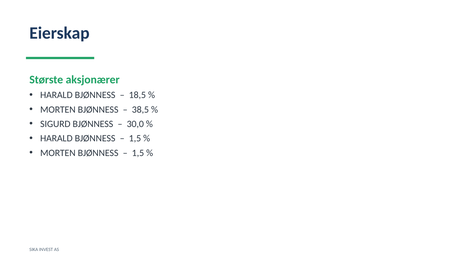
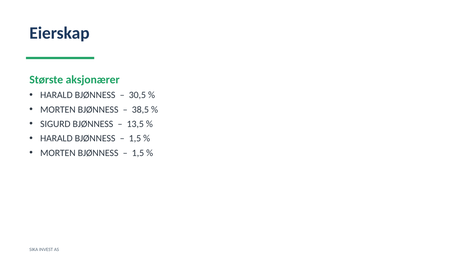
18,5: 18,5 -> 30,5 (137, 95)
30,0: 30,0 -> 13,5 (135, 124)
